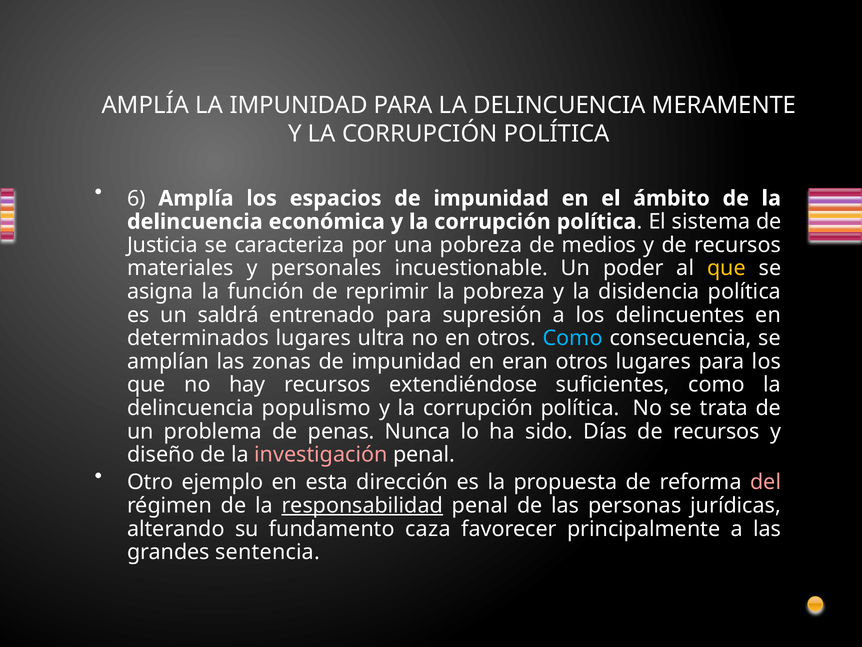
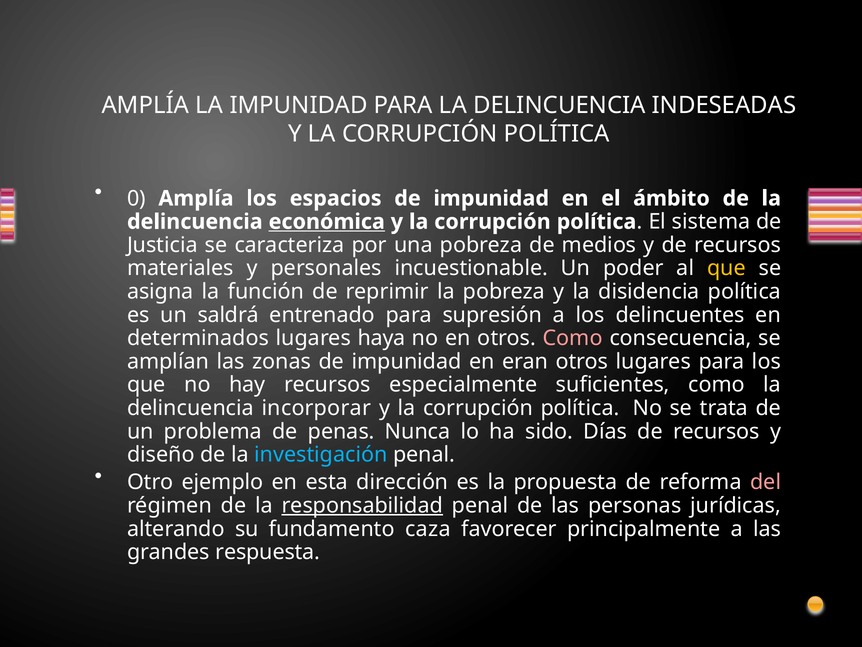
MERAMENTE: MERAMENTE -> INDESEADAS (724, 105)
6: 6 -> 0 (136, 198)
económica underline: none -> present (327, 222)
ultra: ultra -> haya (382, 338)
Como colour: light blue -> pink (573, 338)
extendiéndose: extendiéndose -> especialmente (463, 385)
populismo: populismo -> incorporar (316, 408)
investigación colour: pink -> light blue (321, 454)
sentencia: sentencia -> respuesta (268, 552)
